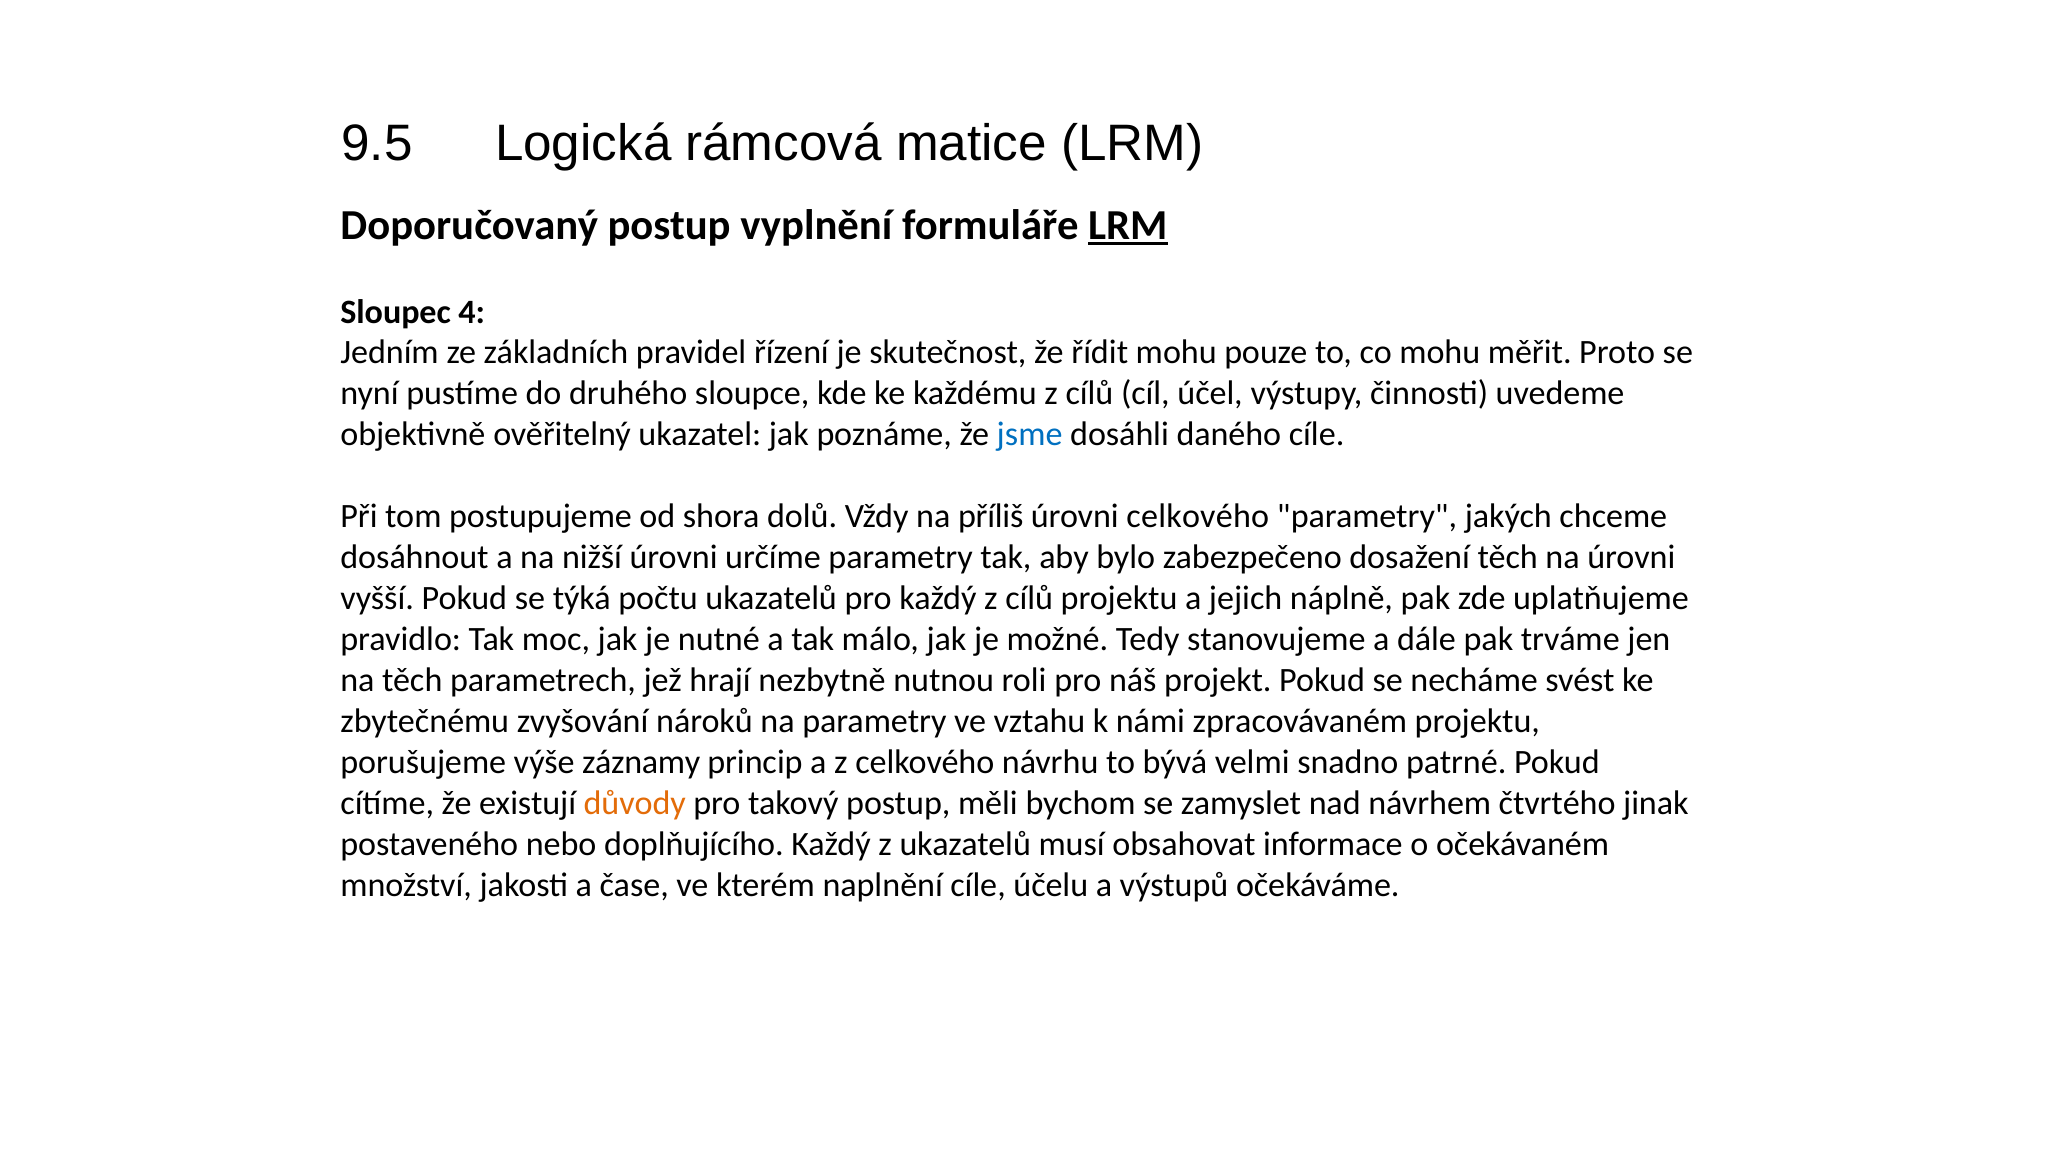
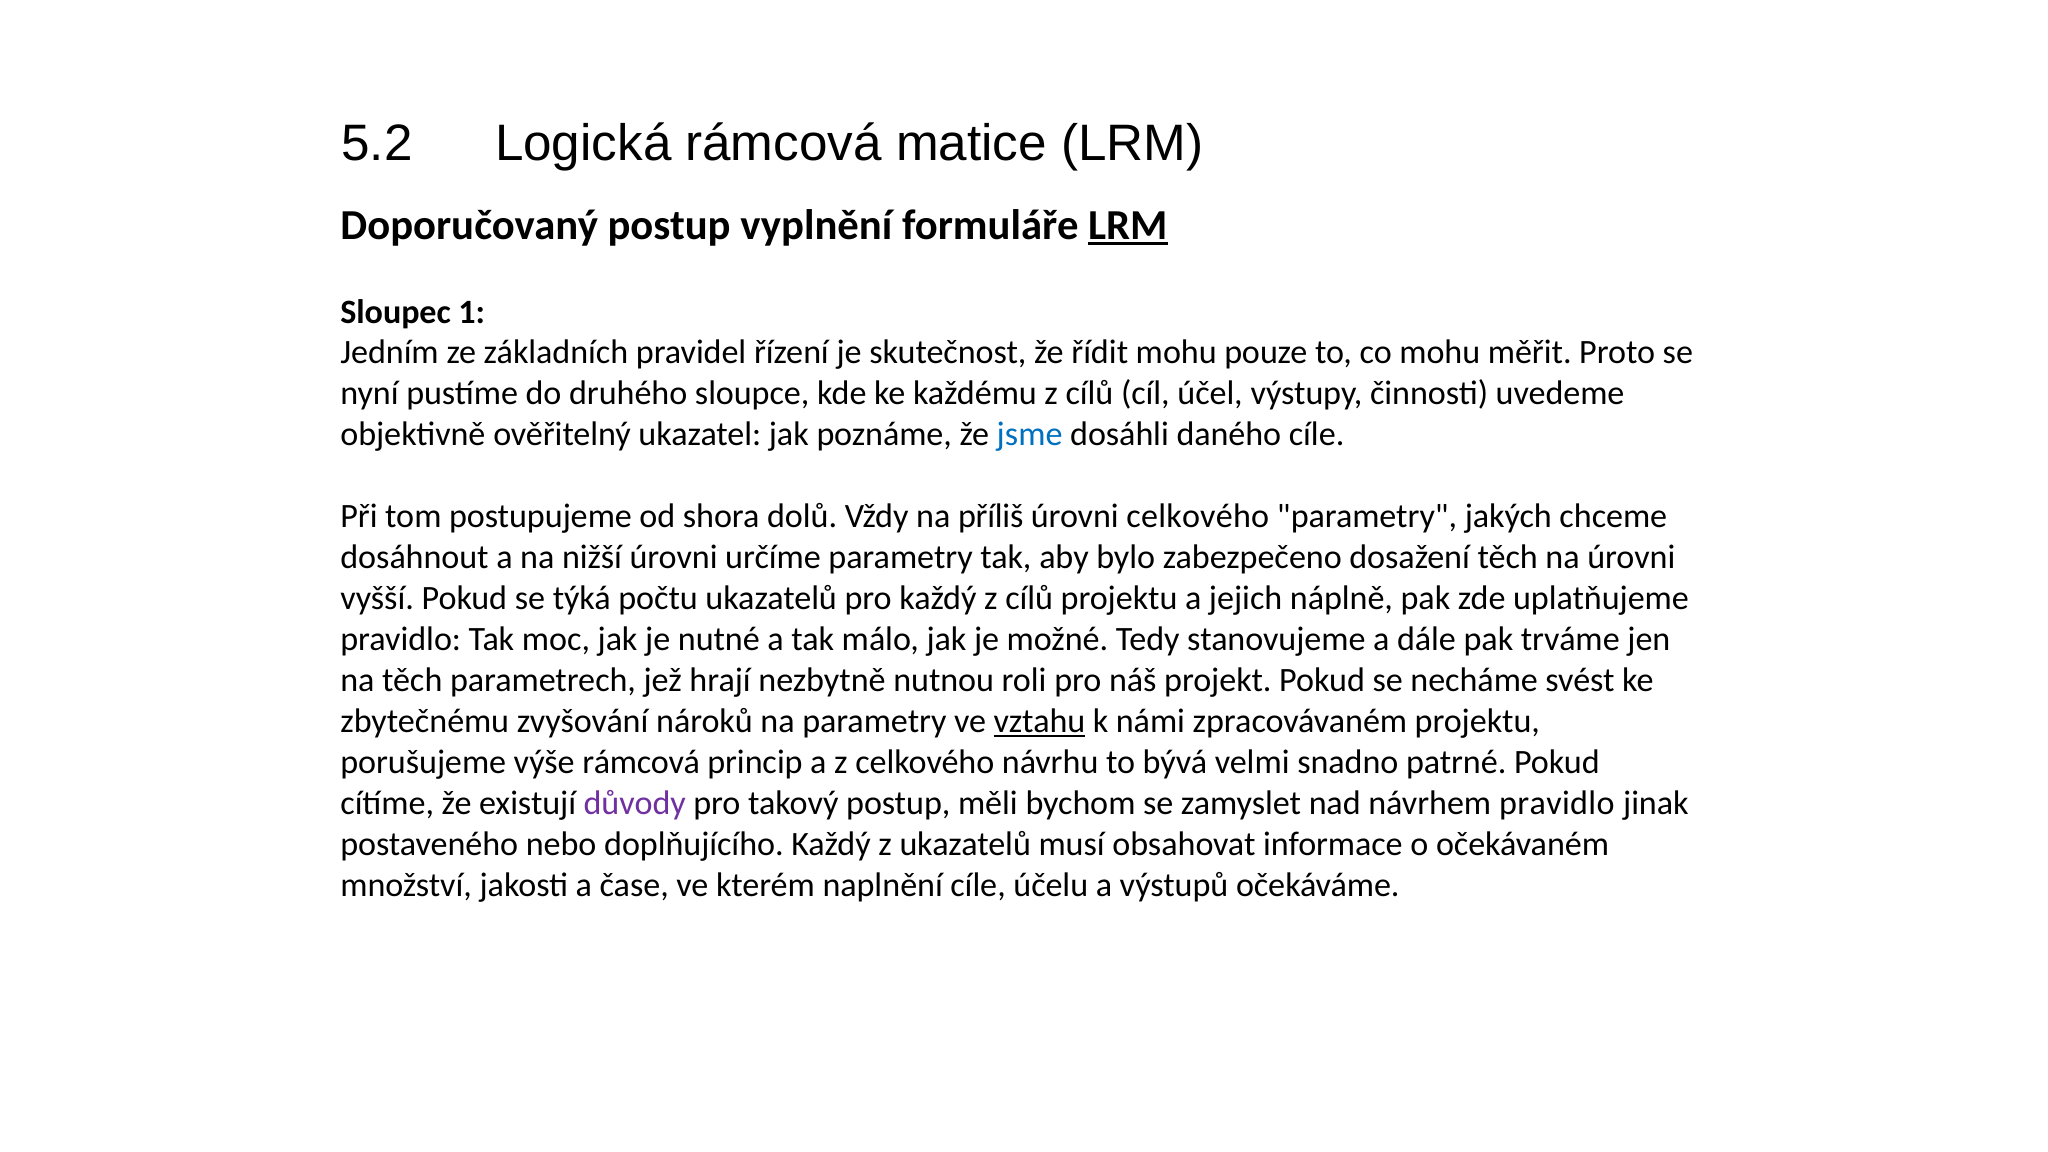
9.5: 9.5 -> 5.2 (377, 144)
4: 4 -> 1 (472, 312)
vztahu underline: none -> present (1040, 721)
výše záznamy: záznamy -> rámcová (641, 762)
důvody colour: orange -> purple (635, 803)
návrhem čtvrtého: čtvrtého -> pravidlo (1557, 803)
